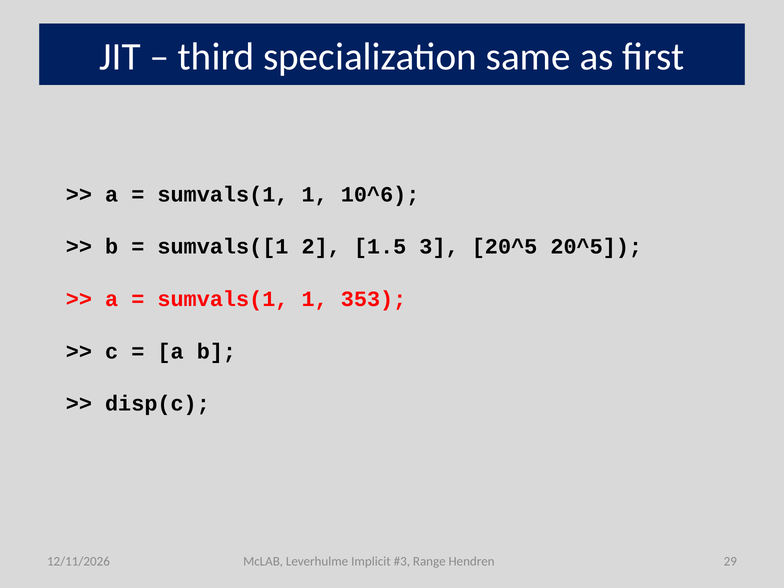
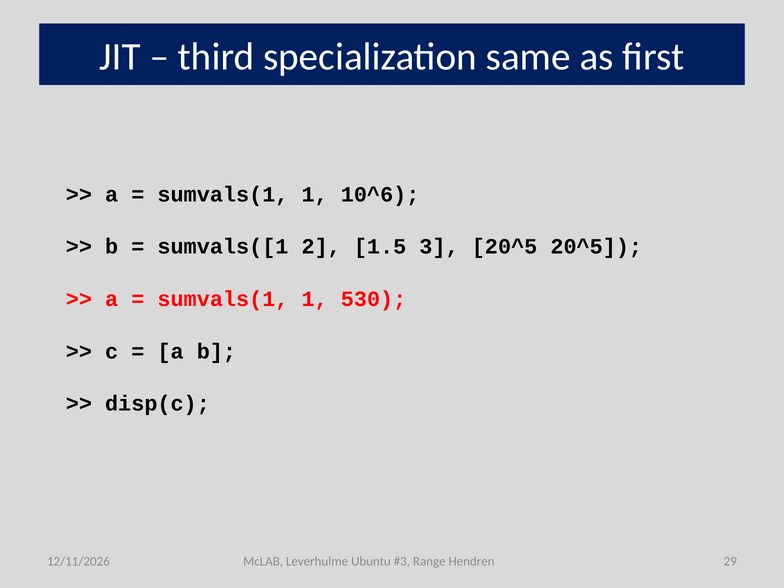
353: 353 -> 530 (374, 299)
Implicit: Implicit -> Ubuntu (371, 561)
